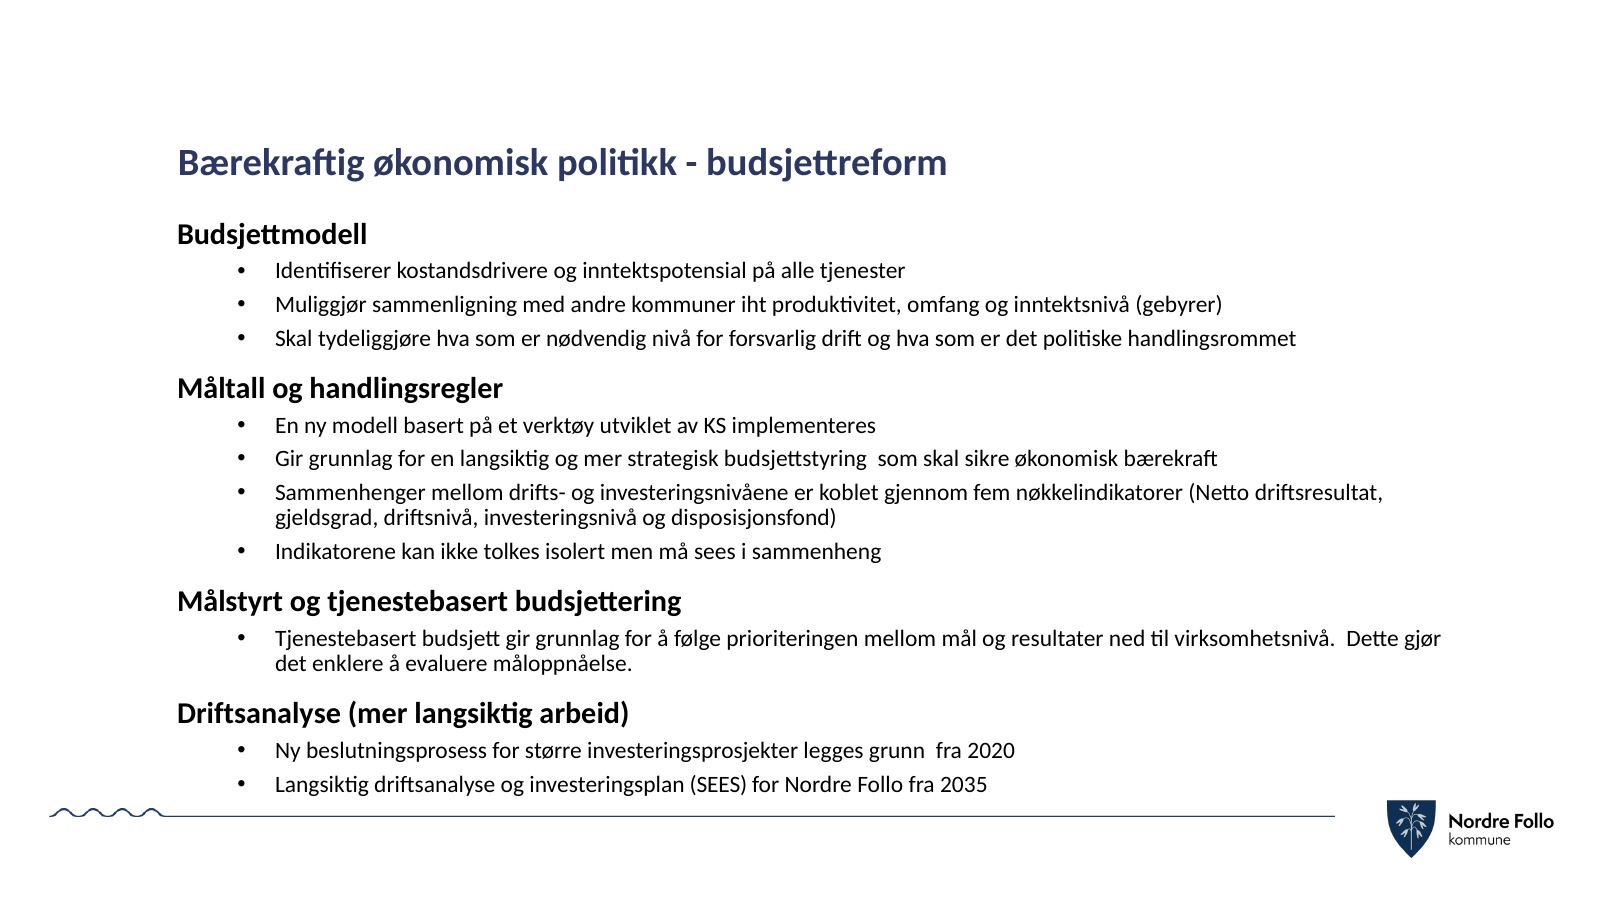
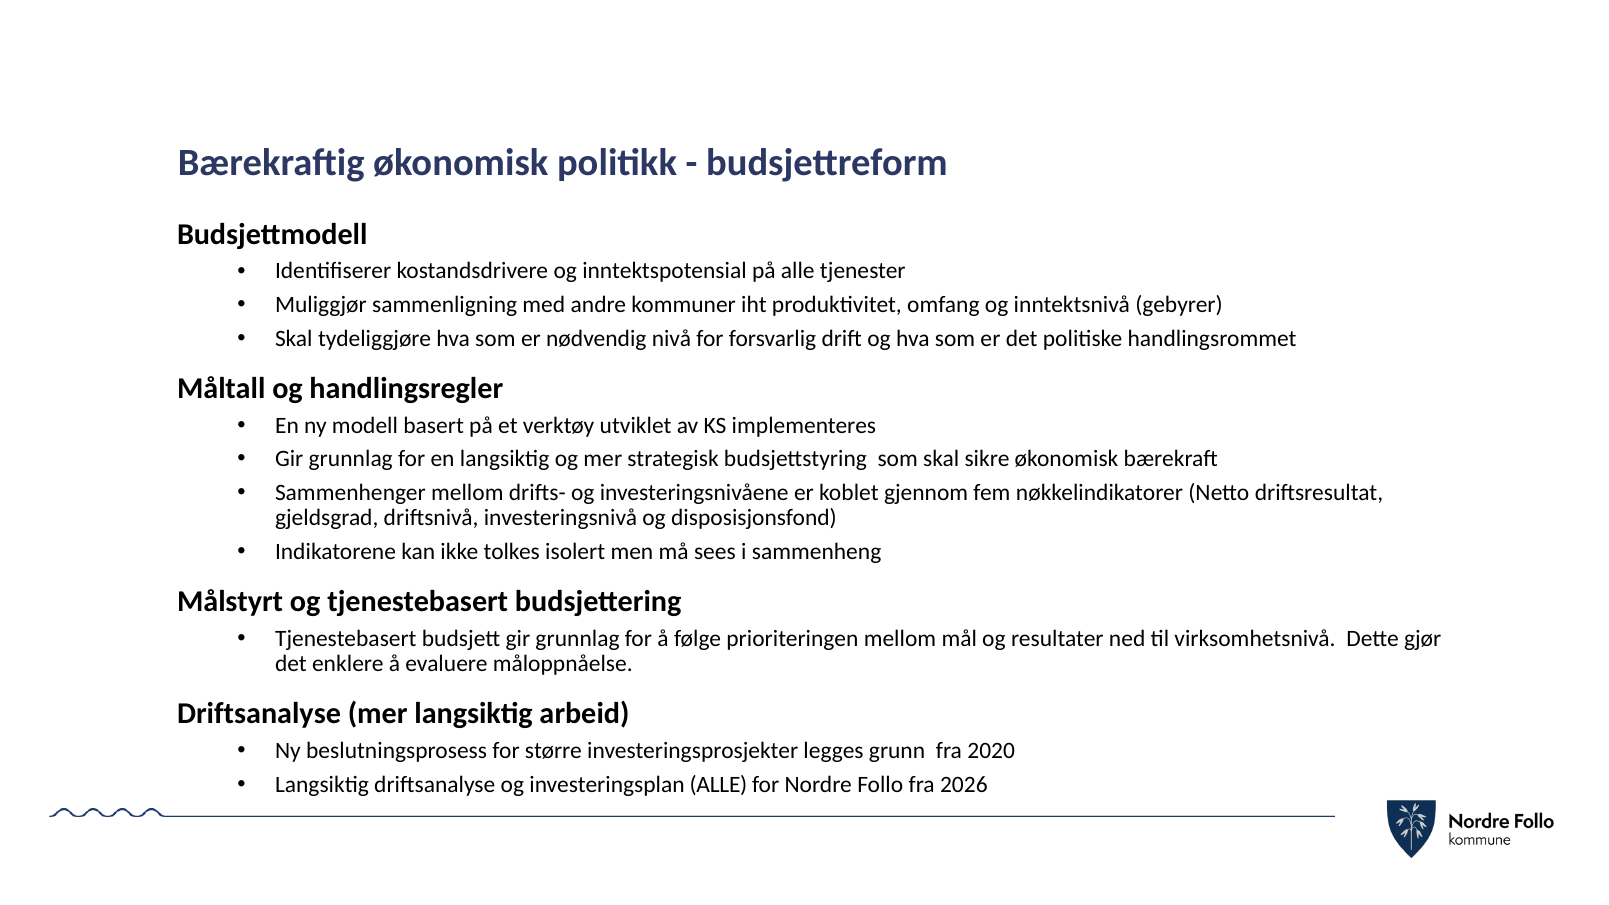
investeringsplan SEES: SEES -> ALLE (718, 784)
2035: 2035 -> 2026 (964, 784)
